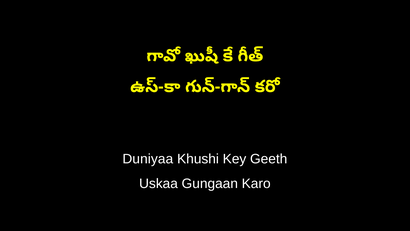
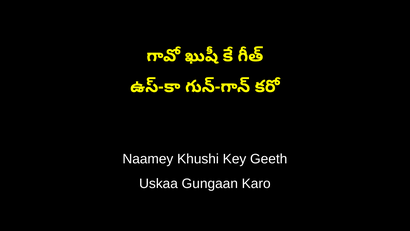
Duniyaa: Duniyaa -> Naamey (148, 159)
